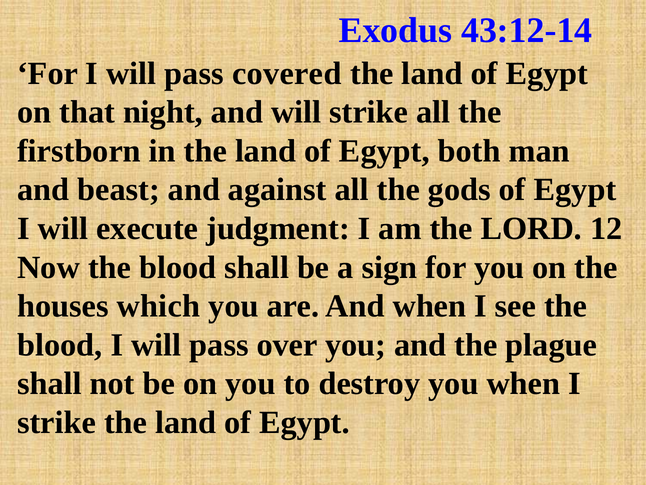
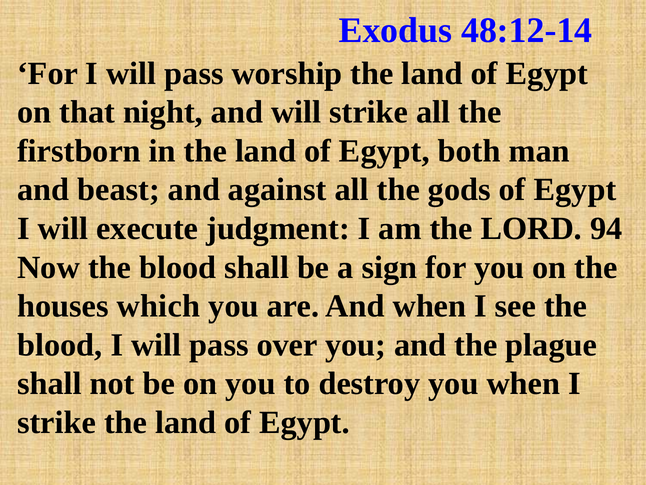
43:12-14: 43:12-14 -> 48:12-14 (527, 30)
covered: covered -> worship (287, 73)
12: 12 -> 94 (606, 228)
